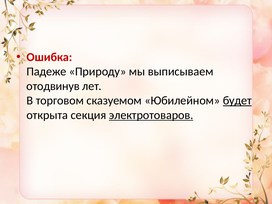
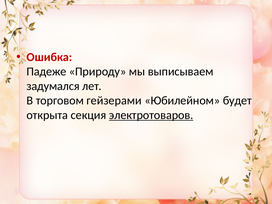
отодвинув: отодвинув -> задумался (53, 86)
сказуемом: сказуемом -> гейзерами (114, 101)
будет underline: present -> none (237, 101)
